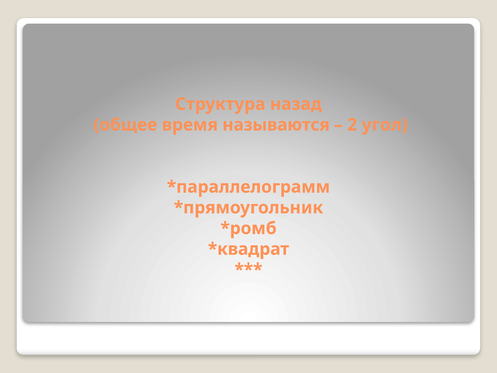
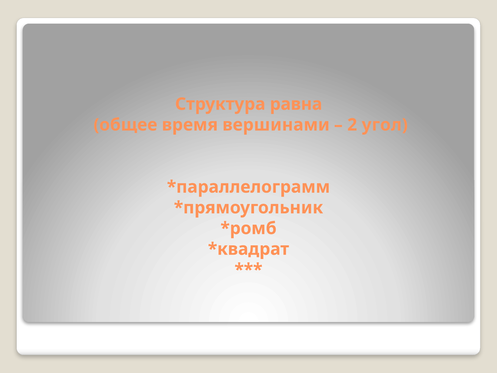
назад: назад -> равна (296, 104)
называются: называются -> вершинами (276, 125)
